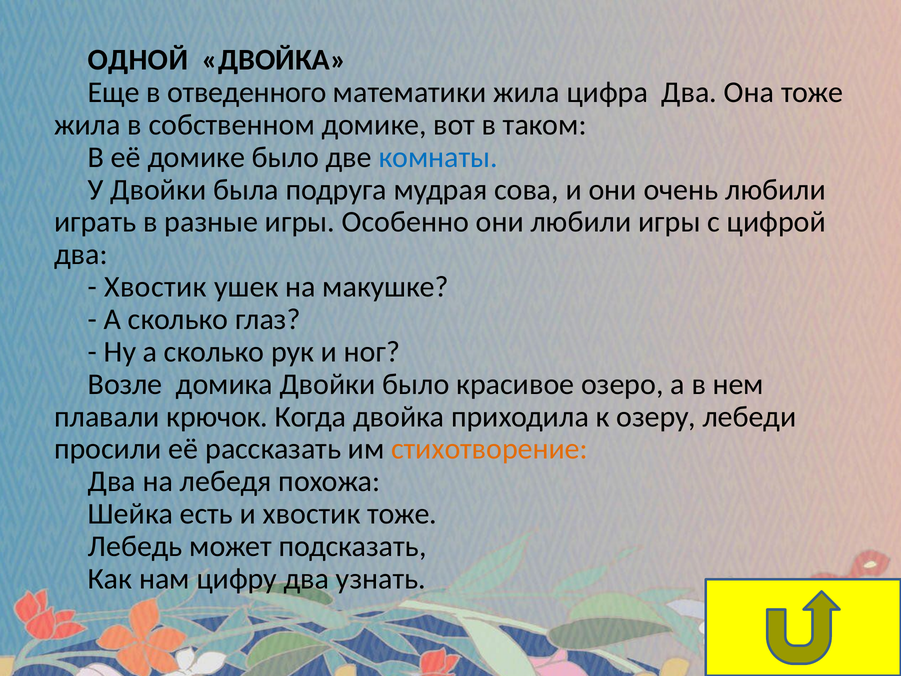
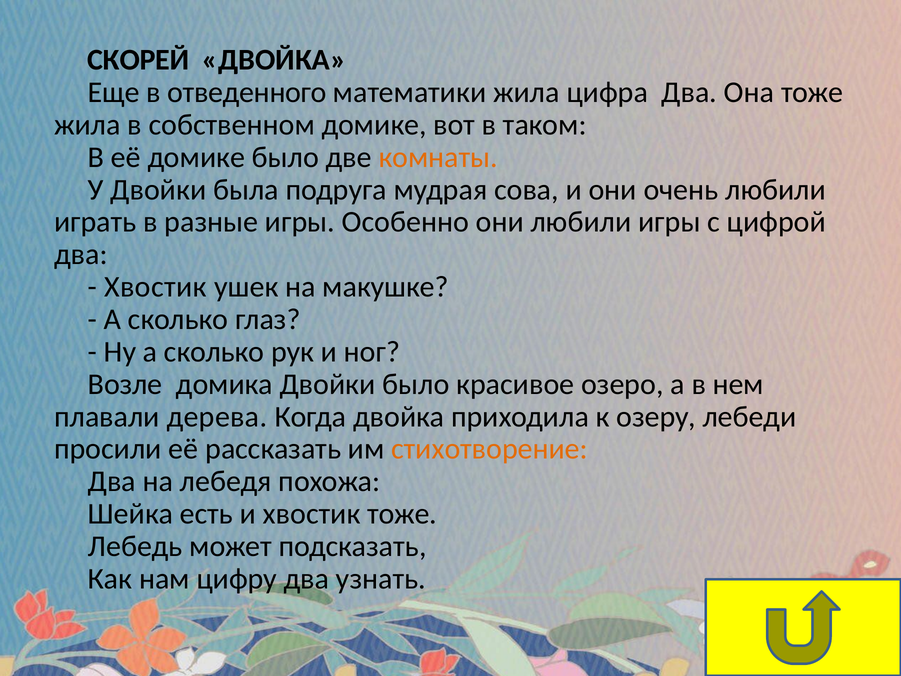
ОДНОЙ: ОДНОЙ -> СКОРЕЙ (138, 60)
комнаты colour: blue -> orange (438, 157)
крючок: крючок -> дерева (217, 416)
